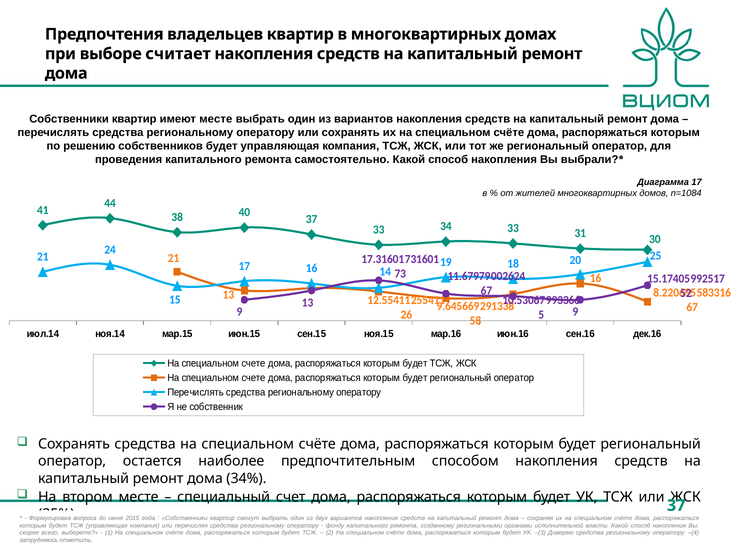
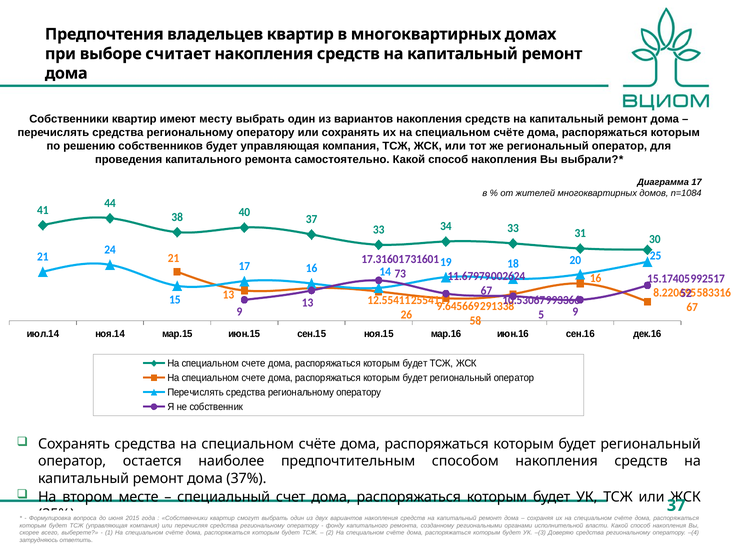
имеют месте: месте -> месту (216, 119)
34%: 34% -> 37% (246, 479)
